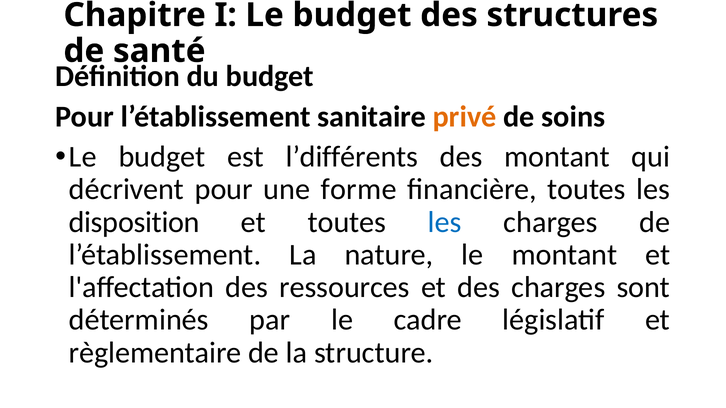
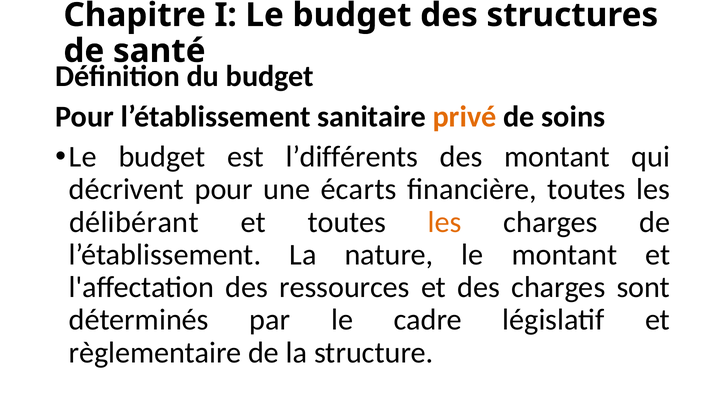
forme: forme -> écarts (359, 190)
disposition: disposition -> délibérant (134, 222)
les colour: blue -> orange (445, 222)
